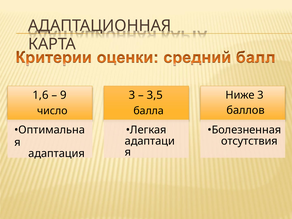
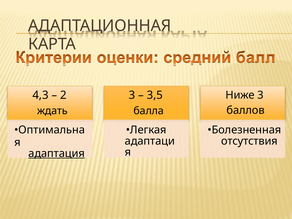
1,6: 1,6 -> 4,3 (40, 95)
9: 9 -> 2 (63, 95)
число: число -> ждать (52, 111)
адаптация underline: none -> present (57, 153)
